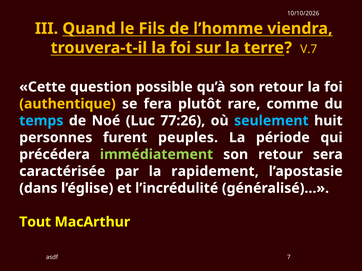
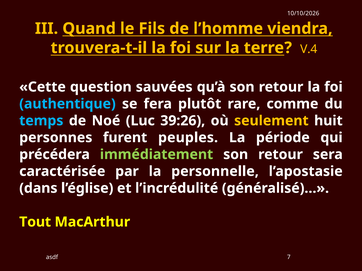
V.7: V.7 -> V.4 (309, 49)
possible: possible -> sauvées (164, 87)
authentique colour: yellow -> light blue (67, 104)
77:26: 77:26 -> 39:26 (183, 121)
seulement colour: light blue -> yellow (271, 121)
rapidement: rapidement -> personnelle (215, 172)
